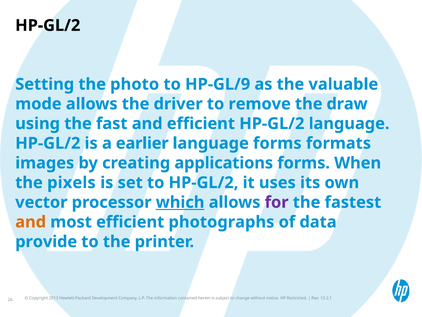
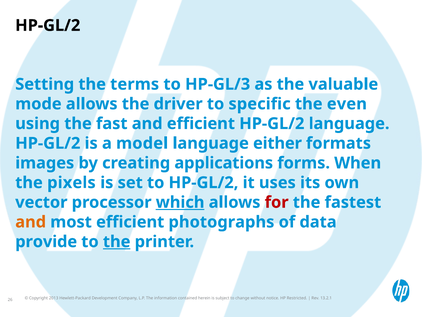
photo: photo -> terms (135, 84)
HP-GL/9: HP-GL/9 -> HP-GL/3 (218, 84)
remove: remove -> specific (260, 104)
draw: draw -> even (347, 104)
earlier: earlier -> model (142, 143)
language forms: forms -> either (277, 143)
for colour: purple -> red (277, 202)
the underline: none -> present (117, 241)
